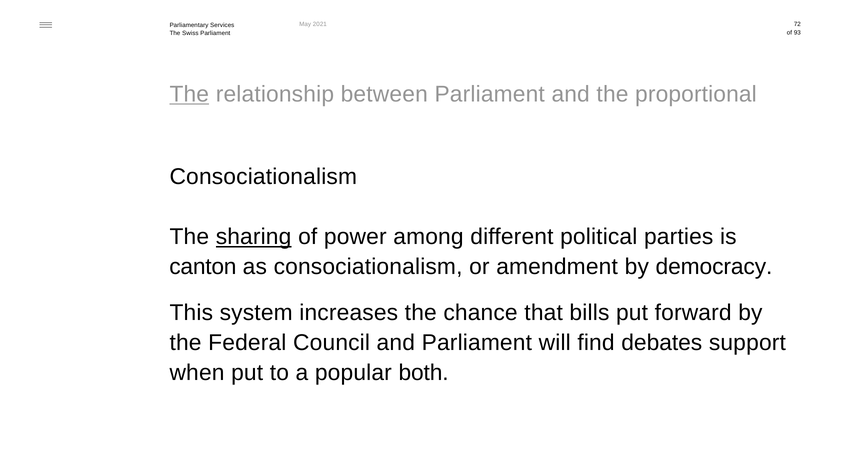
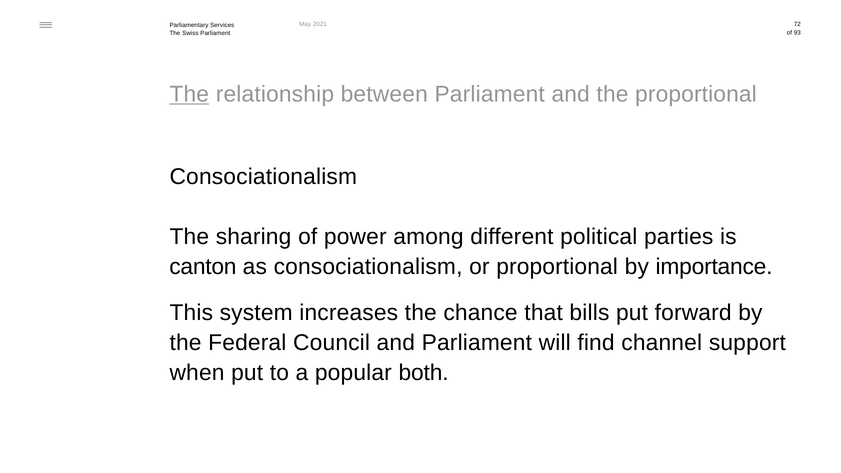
sharing underline: present -> none (254, 237)
or amendment: amendment -> proportional (557, 267)
democracy: democracy -> importance (714, 267)
debates: debates -> channel (662, 343)
